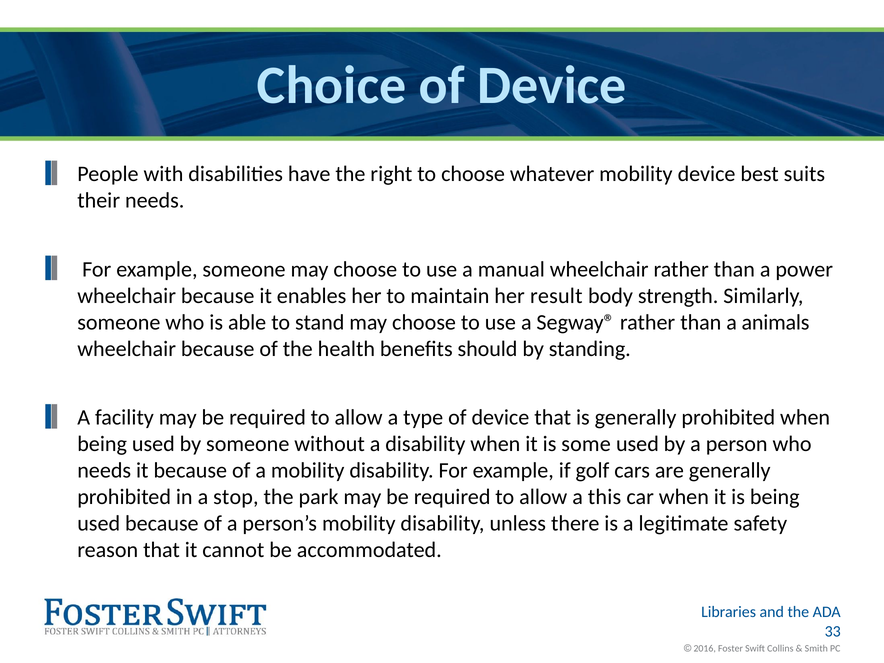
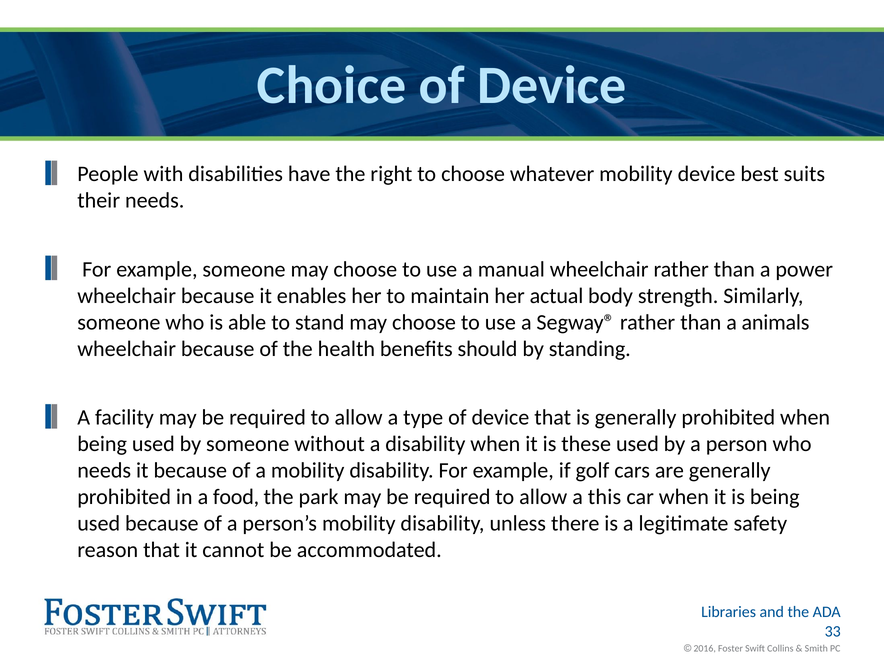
result: result -> actual (556, 296)
some: some -> these (586, 444)
stop: stop -> food (236, 497)
